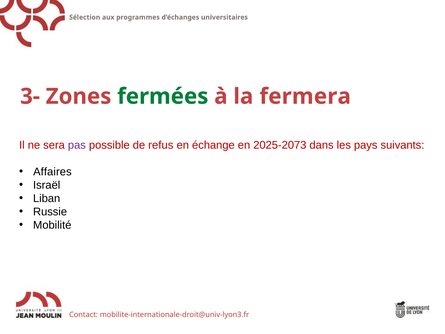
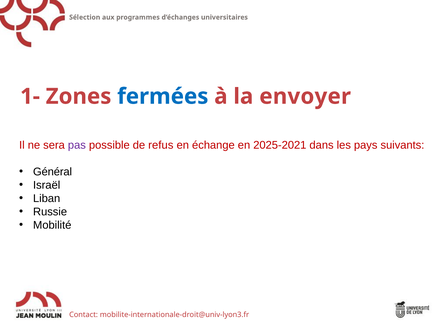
3-: 3- -> 1- (30, 96)
fermées colour: green -> blue (163, 96)
fermera: fermera -> envoyer (305, 96)
2025-2073: 2025-2073 -> 2025-2021 (280, 145)
Affaires: Affaires -> Général (53, 172)
